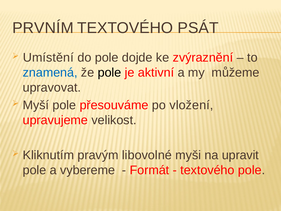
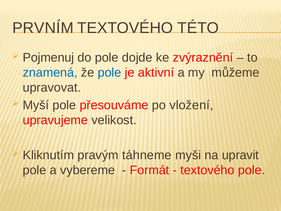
PSÁT: PSÁT -> TÉTO (198, 28)
Umístění: Umístění -> Pojmenuj (48, 58)
pole colour: black -> blue (110, 73)
libovolné: libovolné -> táhneme (147, 155)
